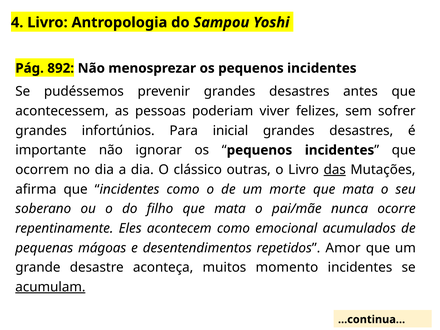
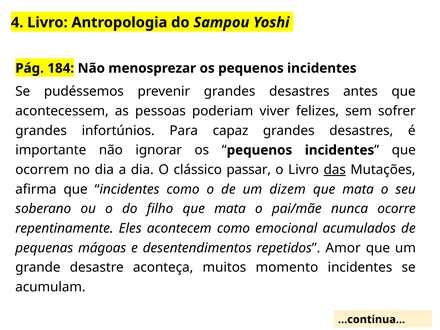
892: 892 -> 184 (61, 68)
inicial: inicial -> capaz (231, 131)
outras: outras -> passar (249, 170)
morte: morte -> dizem (288, 189)
acumulam underline: present -> none (50, 287)
